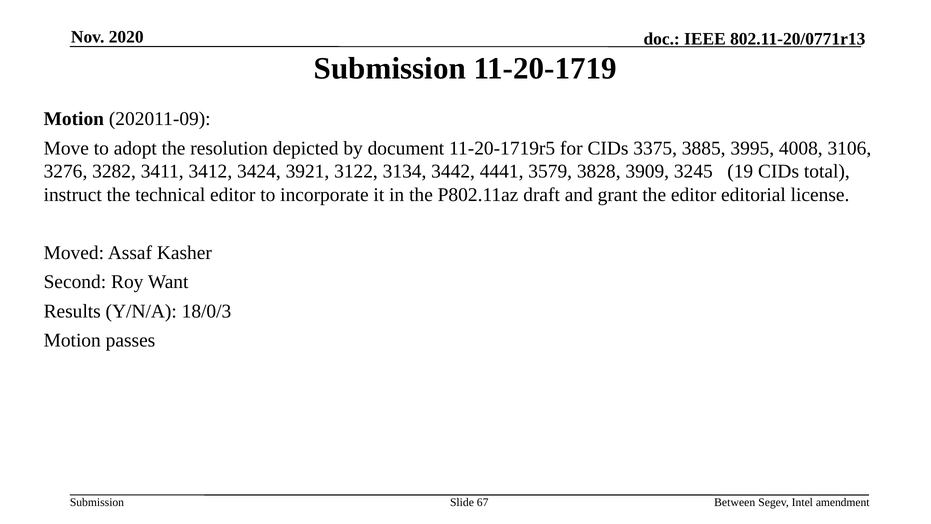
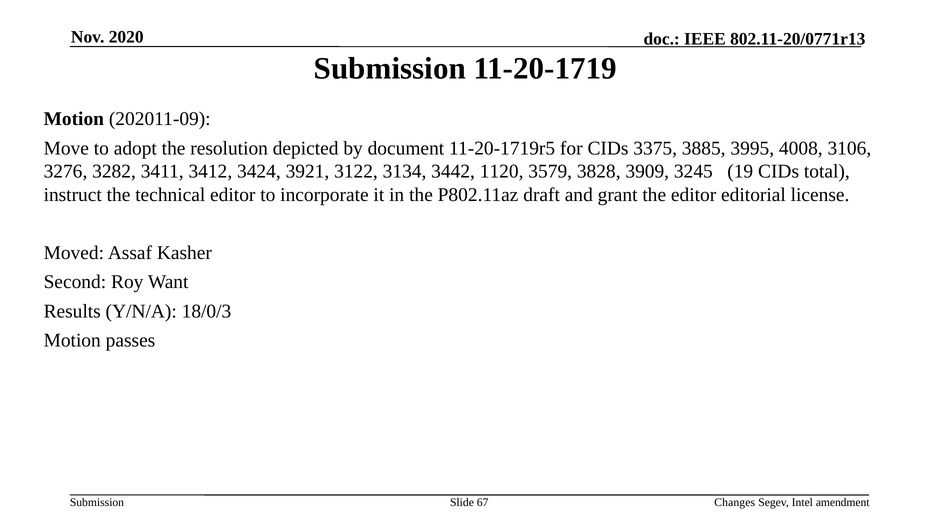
4441: 4441 -> 1120 (502, 171)
Between: Between -> Changes (735, 502)
